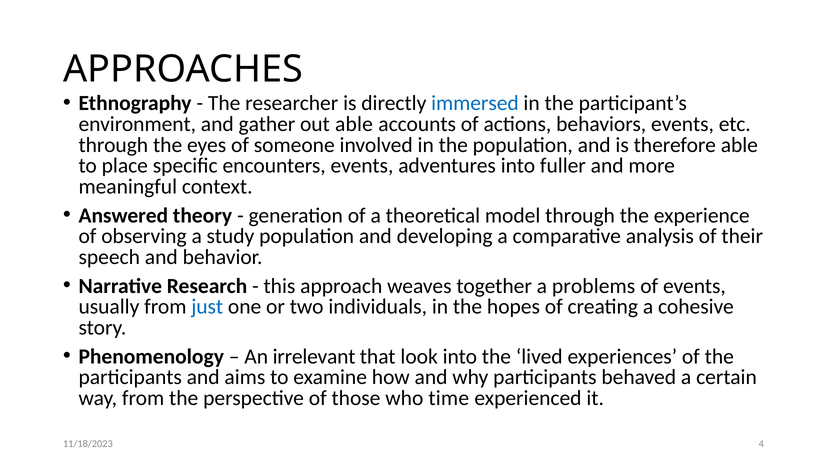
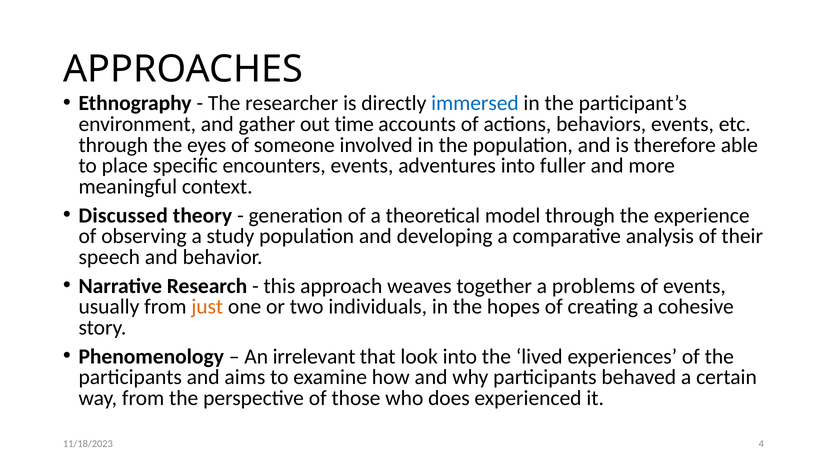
out able: able -> time (354, 124)
Answered: Answered -> Discussed (123, 215)
just colour: blue -> orange (207, 307)
time: time -> does (449, 398)
